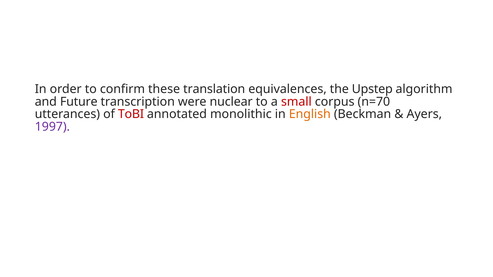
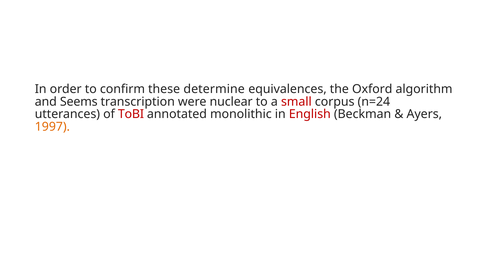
translation: translation -> determine (214, 89)
Upstep: Upstep -> Oxford (372, 89)
Future: Future -> Seems (79, 102)
n=70: n=70 -> n=24 (374, 102)
English colour: orange -> red (310, 114)
1997 colour: purple -> orange (52, 127)
